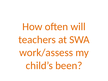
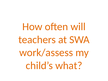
been: been -> what (69, 66)
